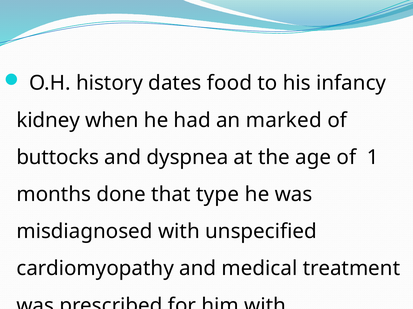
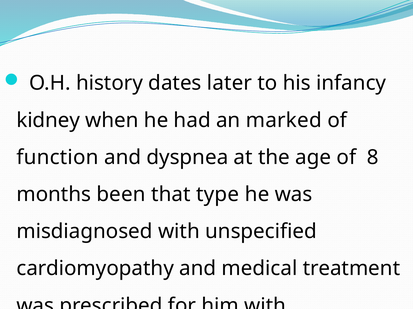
food: food -> later (229, 83)
buttocks: buttocks -> function (58, 158)
1: 1 -> 8 (373, 158)
done: done -> been (121, 195)
